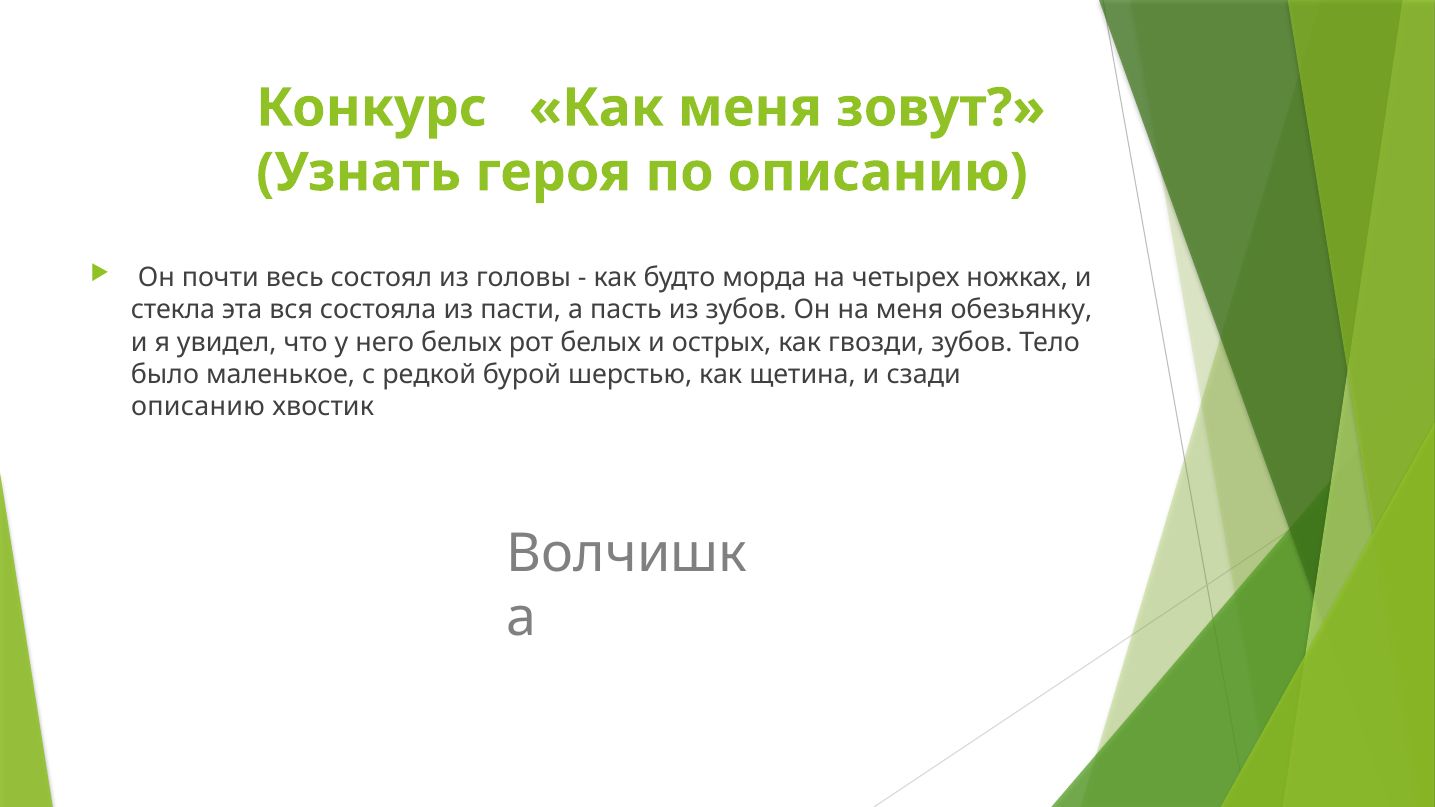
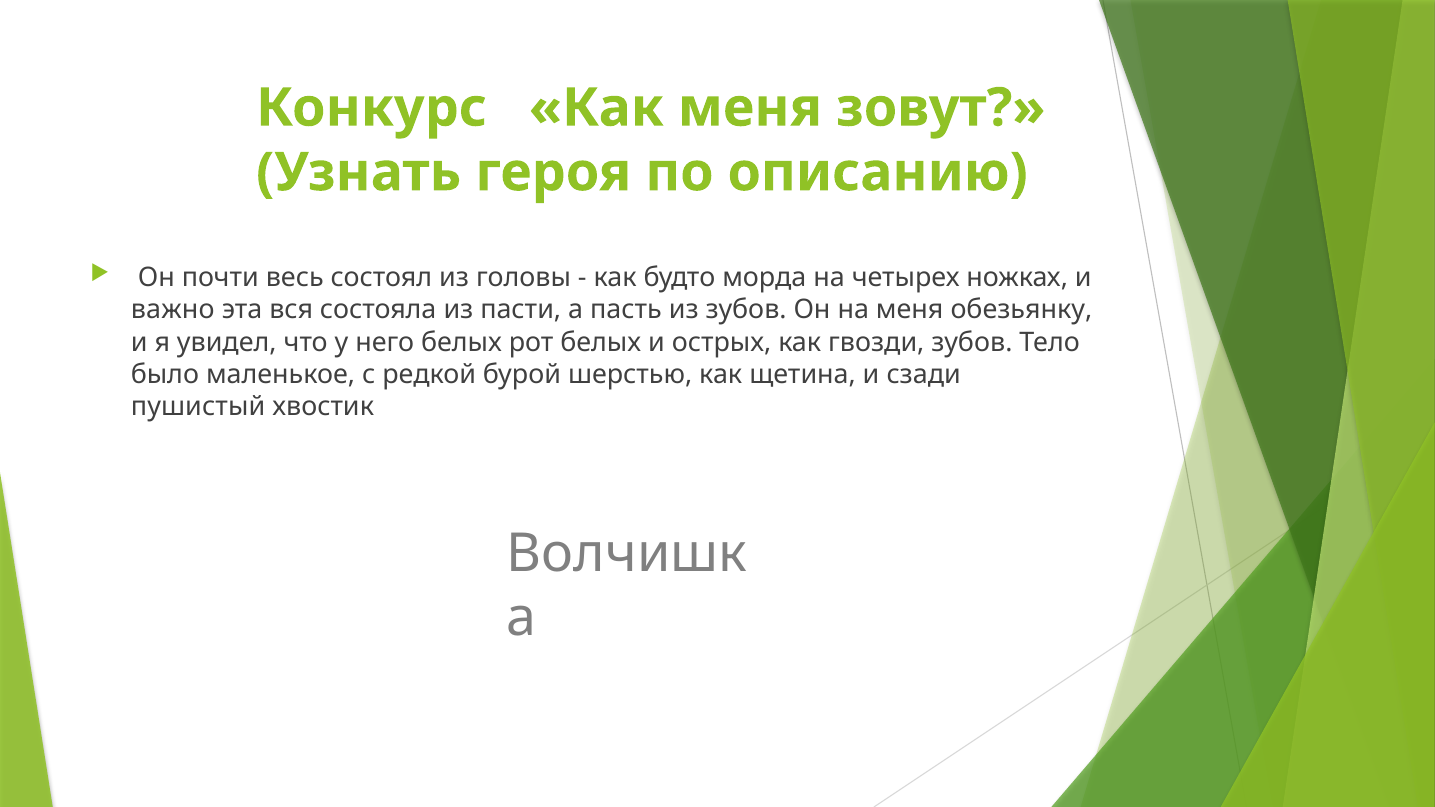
стекла: стекла -> важно (173, 310)
описанию: описанию -> пушистый (198, 407)
